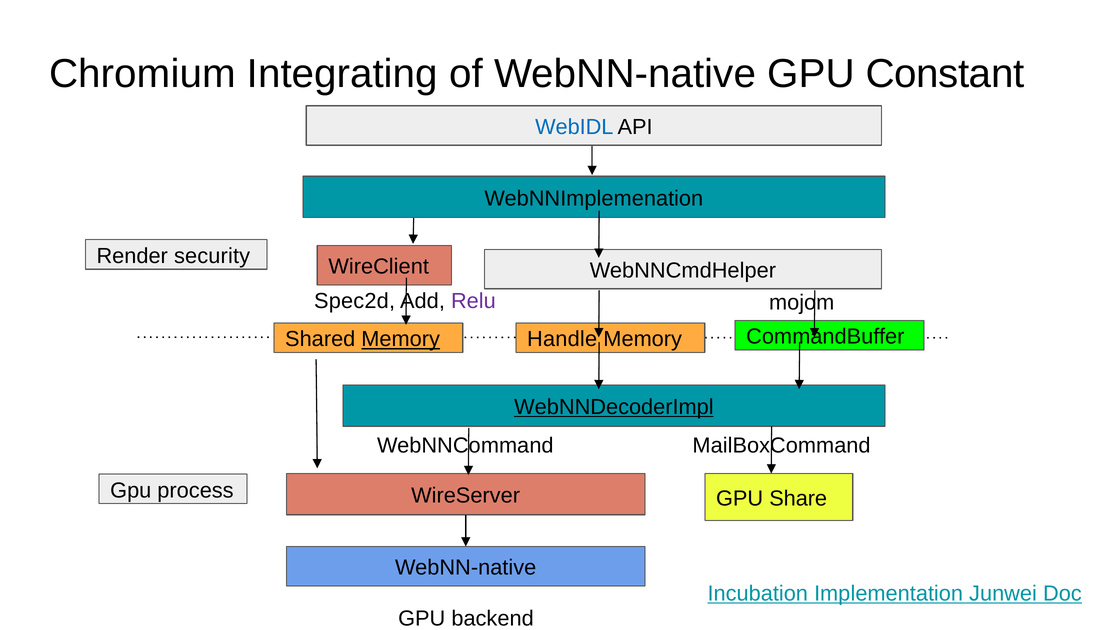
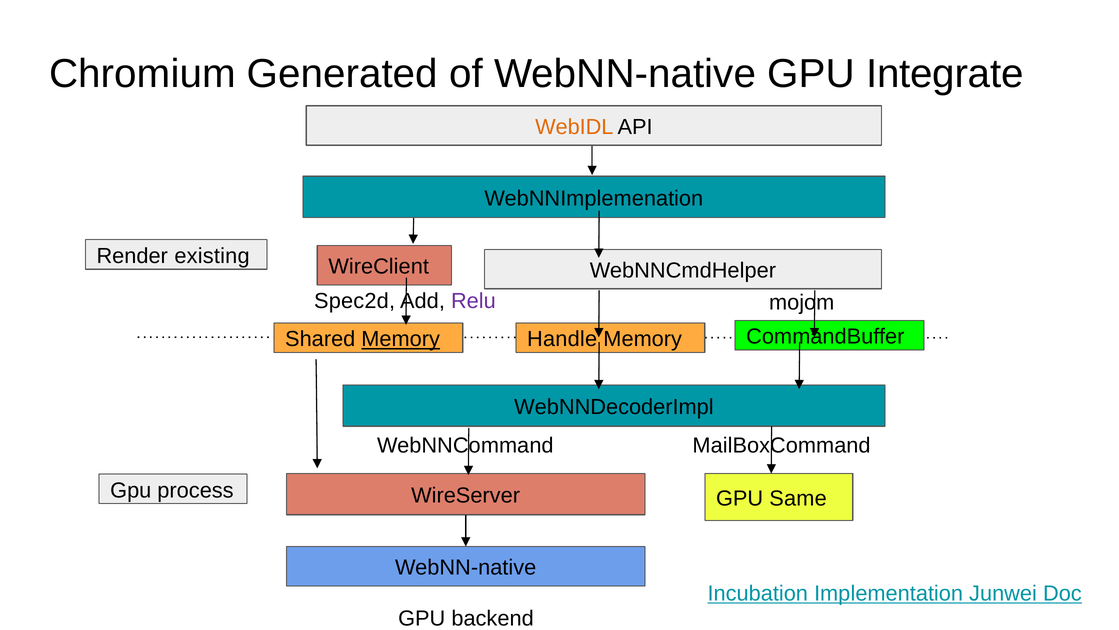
Integrating: Integrating -> Generated (342, 74)
Constant: Constant -> Integrate (945, 74)
WebIDL colour: blue -> orange (574, 127)
security: security -> existing (212, 256)
WebNNDecoderImpl underline: present -> none (614, 407)
Share: Share -> Same (798, 498)
